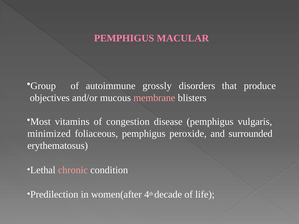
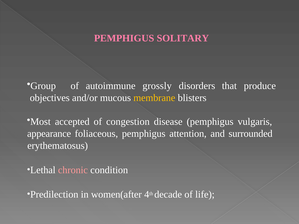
MACULAR: MACULAR -> SOLITARY (183, 38)
membrane colour: pink -> yellow (154, 98)
vitamins: vitamins -> accepted (72, 122)
minimized: minimized -> appearance (49, 134)
peroxide: peroxide -> attention (188, 134)
